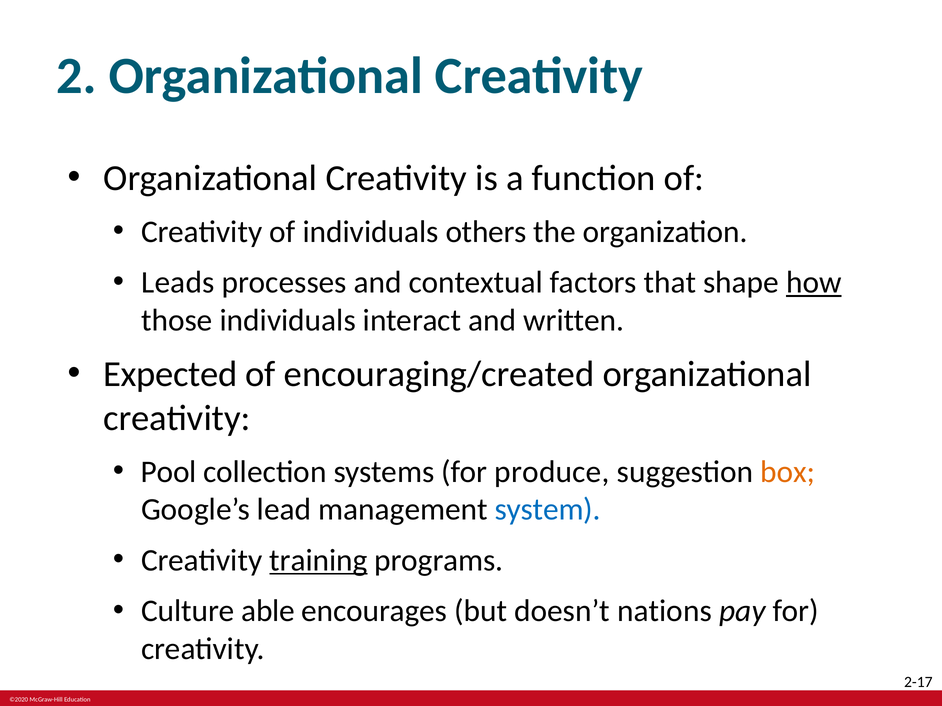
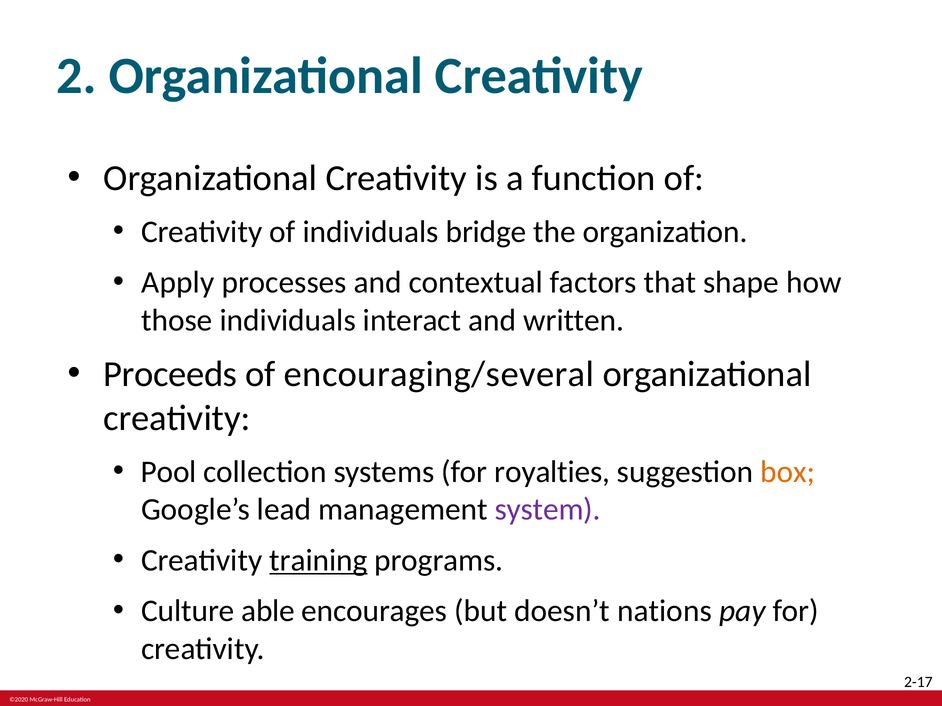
others: others -> bridge (486, 232)
Leads: Leads -> Apply (178, 283)
how underline: present -> none (814, 283)
Expected: Expected -> Proceeds (170, 375)
encouraging/created: encouraging/created -> encouraging/several (439, 375)
produce: produce -> royalties (552, 472)
system colour: blue -> purple (548, 510)
